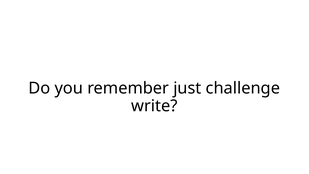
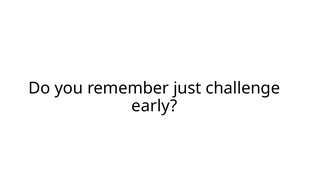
write: write -> early (154, 106)
